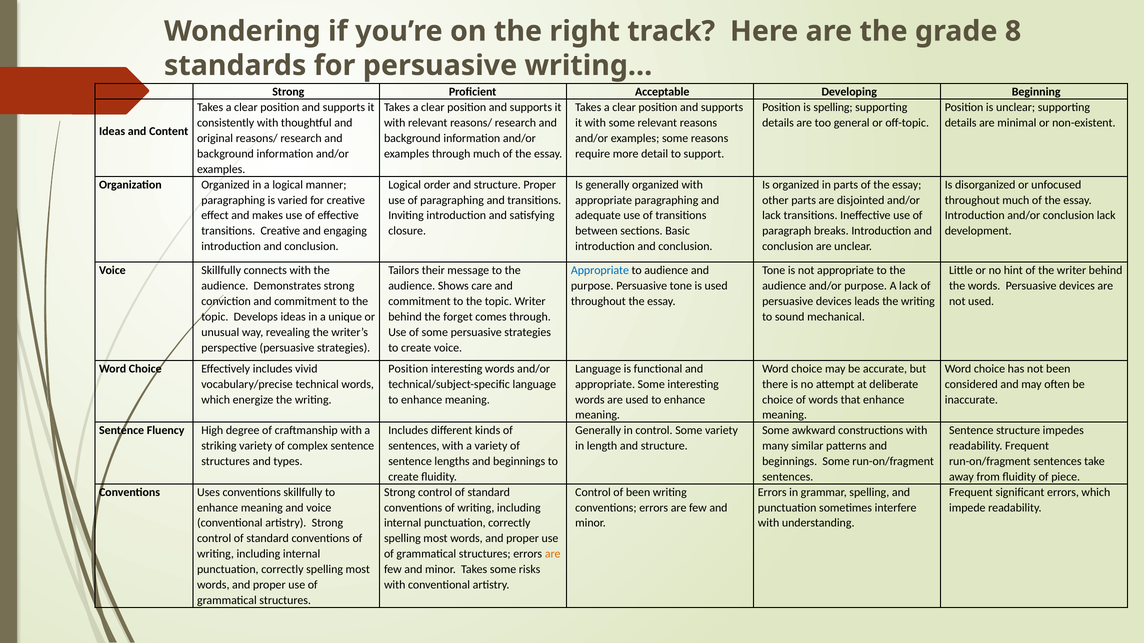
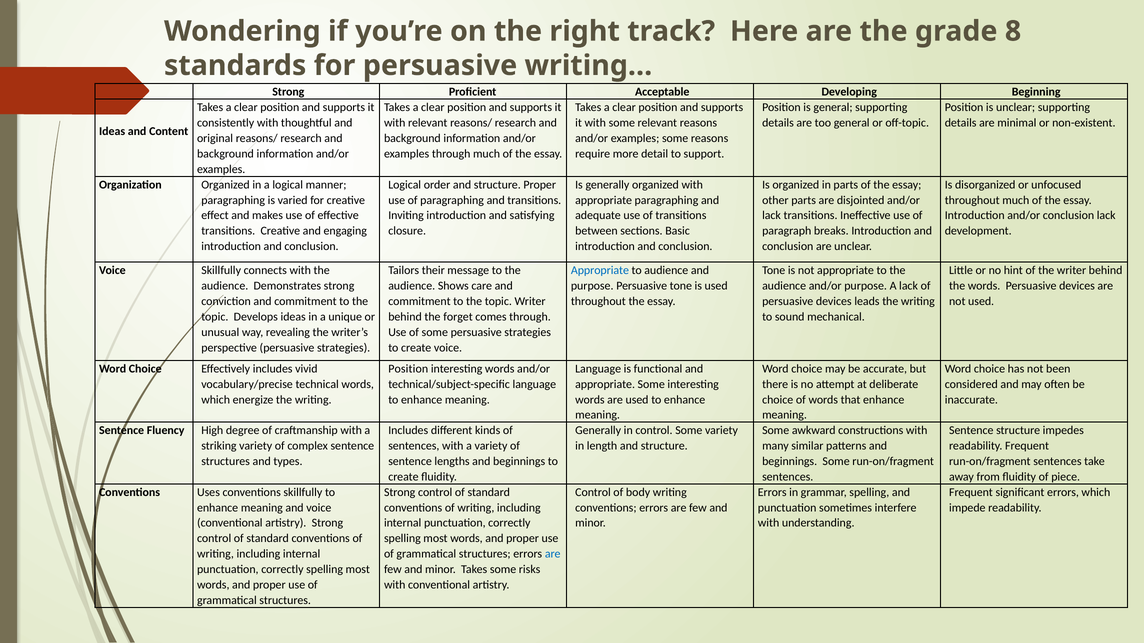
is spelling: spelling -> general (833, 108)
of been: been -> body (638, 493)
are colour: orange -> blue (553, 554)
